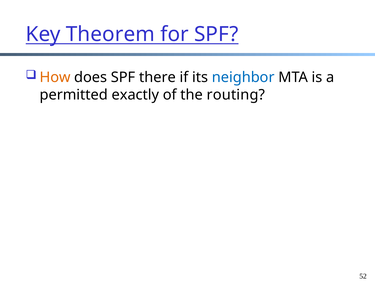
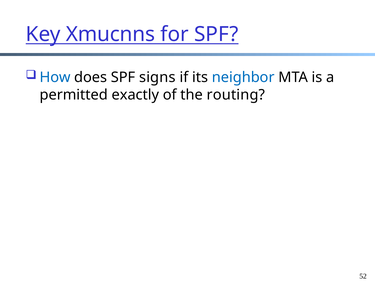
Theorem: Theorem -> Xmucnns (110, 34)
How colour: orange -> blue (55, 77)
there: there -> signs (157, 77)
